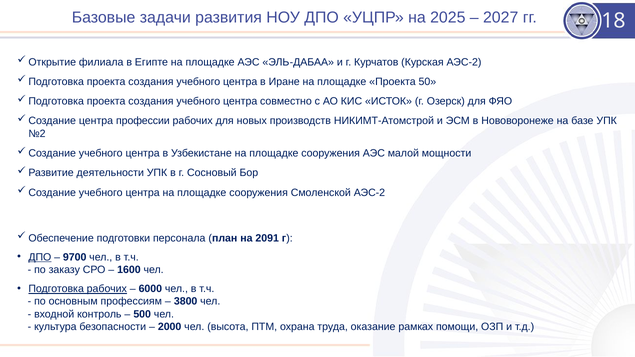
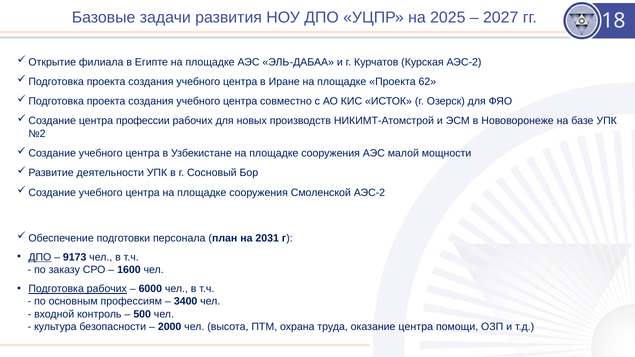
50: 50 -> 62 (427, 82)
2091: 2091 -> 2031 (267, 238)
9700: 9700 -> 9173 (75, 257)
3800: 3800 -> 3400 (186, 302)
оказание рамках: рамках -> центра (416, 327)
